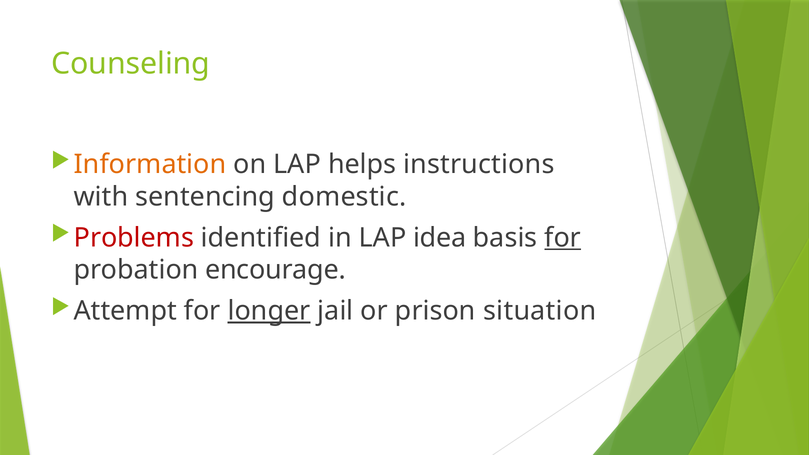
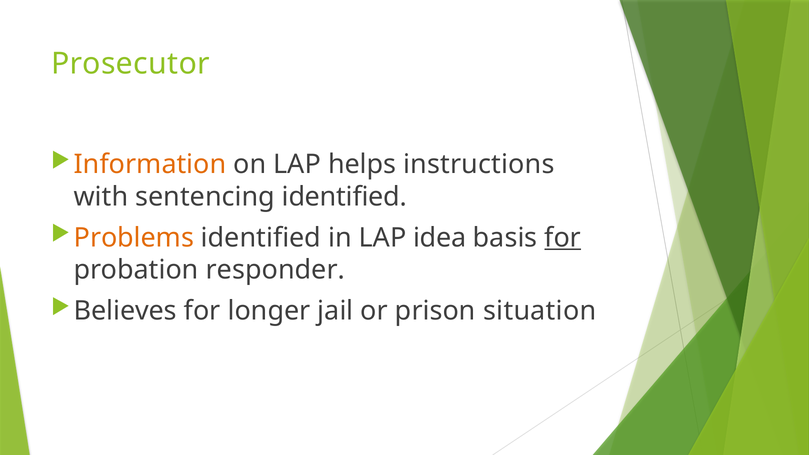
Counseling: Counseling -> Prosecutor (130, 64)
sentencing domestic: domestic -> identified (344, 197)
Problems colour: red -> orange (134, 238)
encourage: encourage -> responder (275, 270)
Attempt: Attempt -> Believes (125, 311)
longer underline: present -> none (269, 311)
